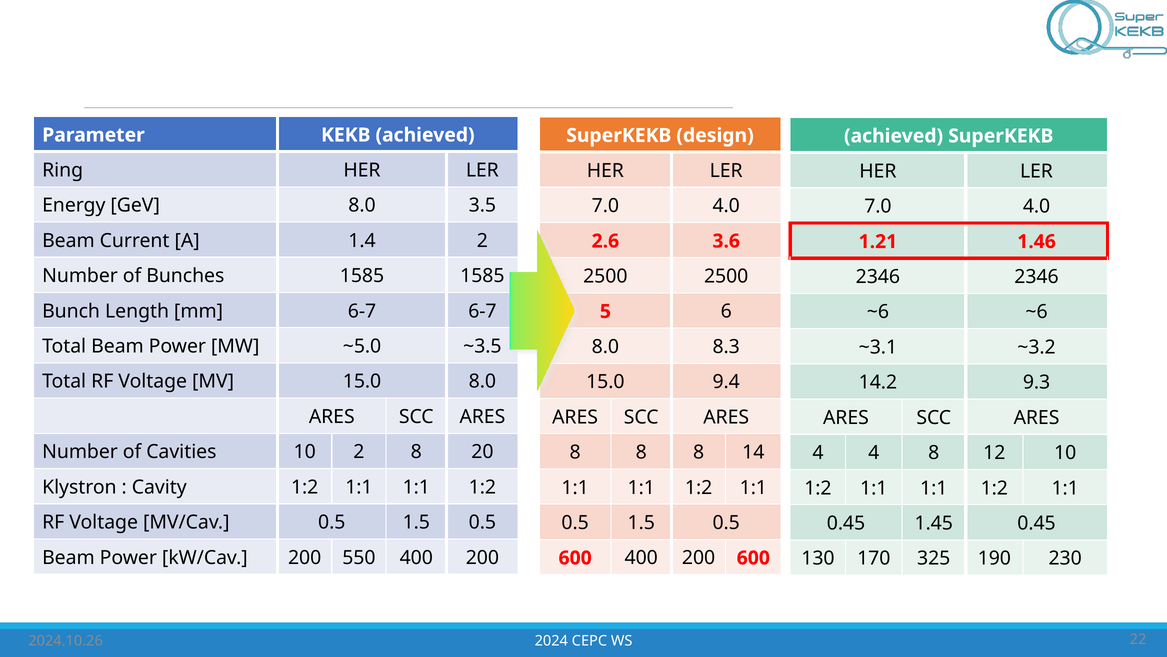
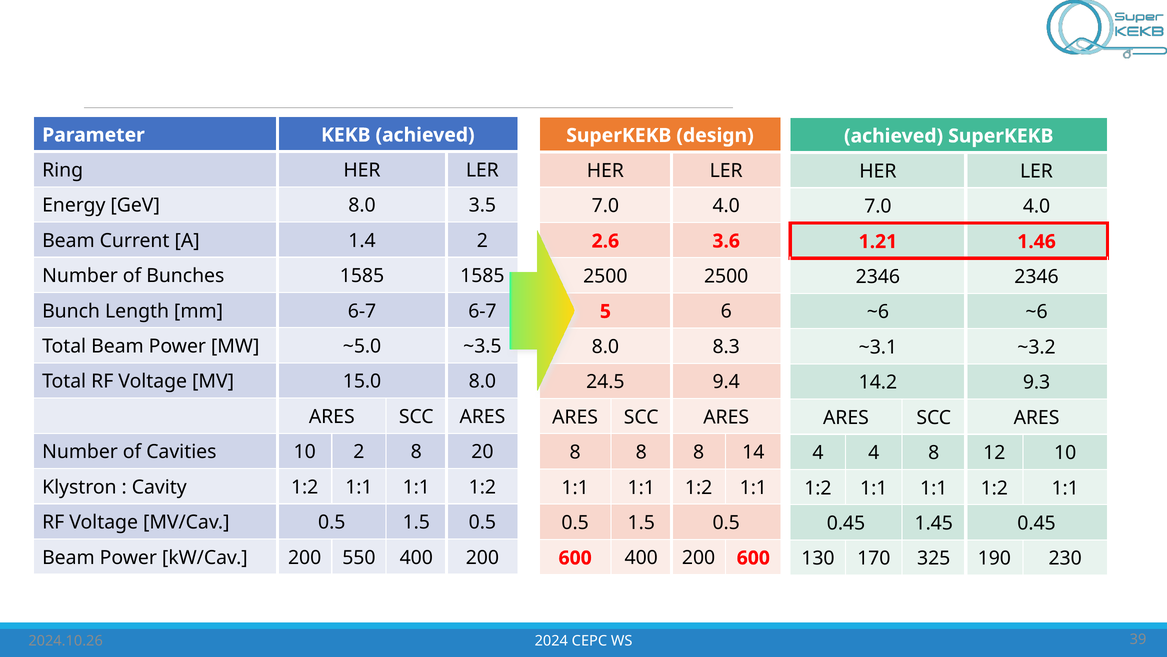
15.0: 15.0 -> 24.5 (605, 382)
22: 22 -> 39 (1138, 639)
